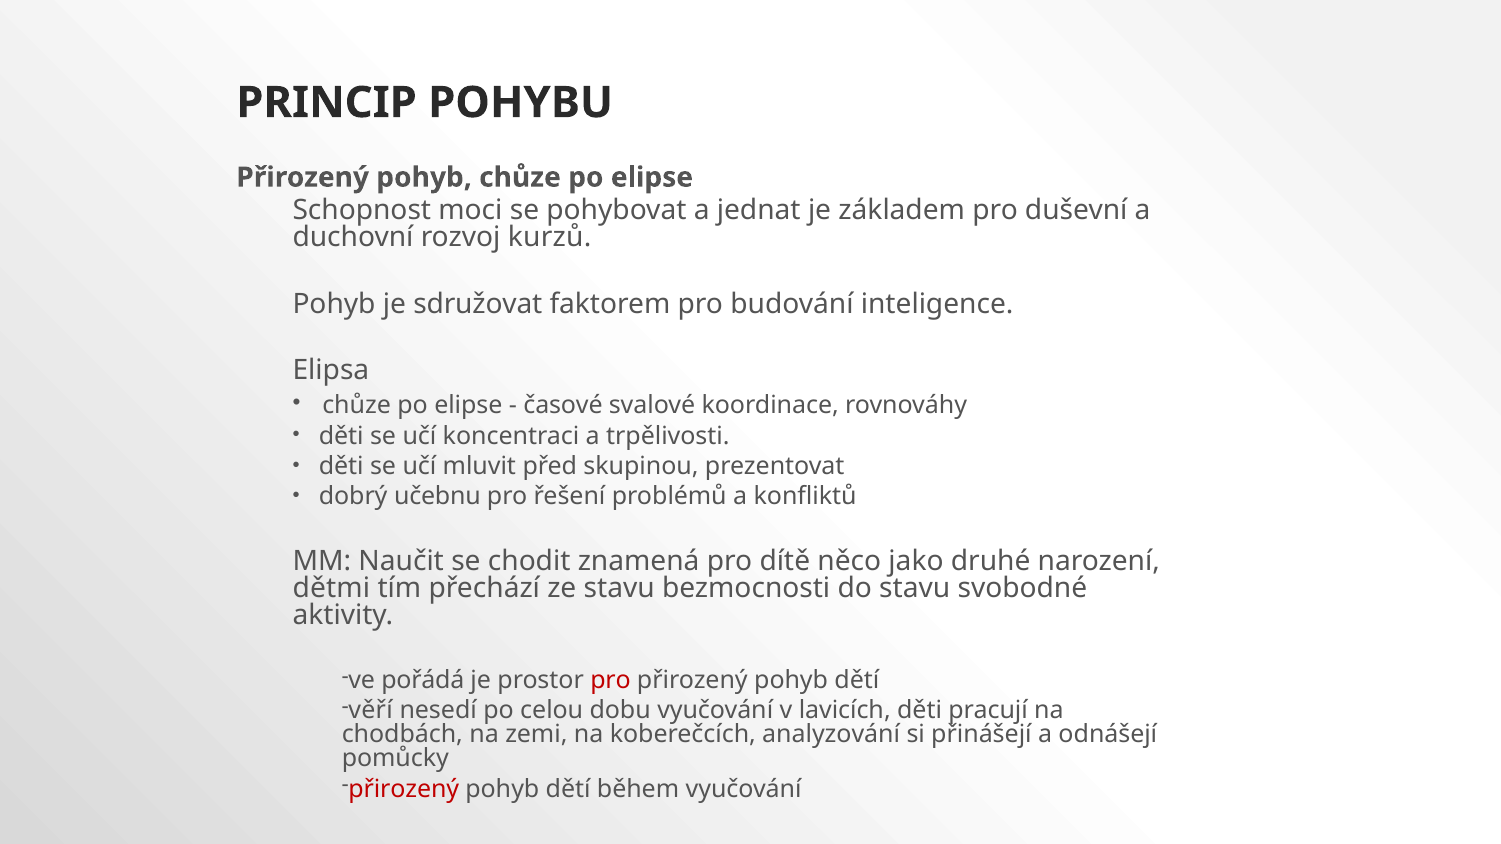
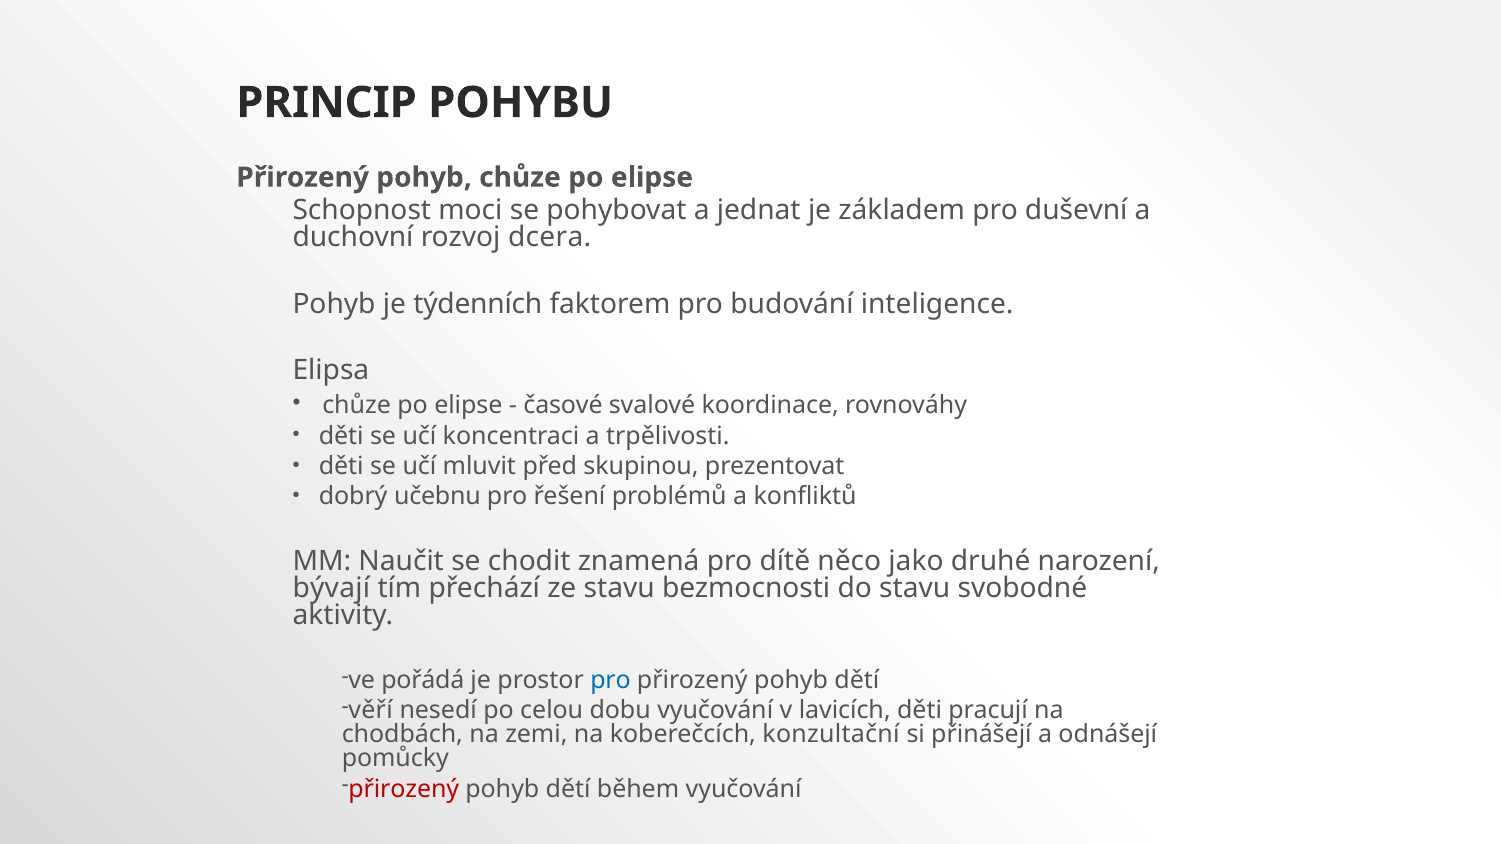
kurzů: kurzů -> dcera (550, 238)
sdružovat: sdružovat -> týdenních (478, 304)
dětmi: dětmi -> bývají (331, 589)
pro colour: red -> blue (611, 681)
analyzování: analyzování -> konzultační (831, 735)
